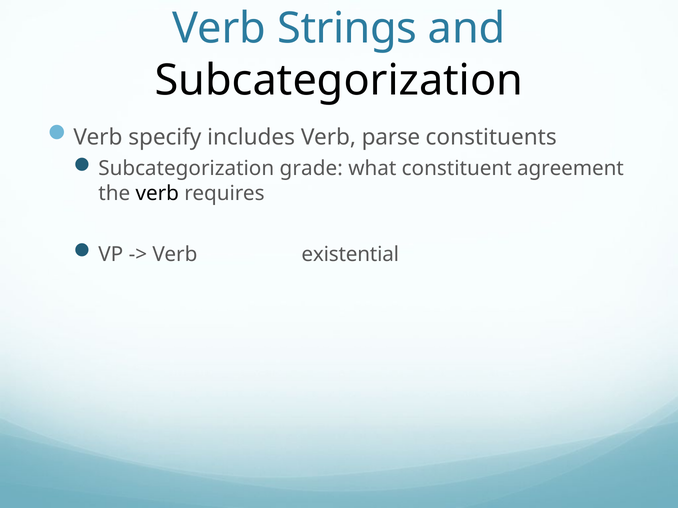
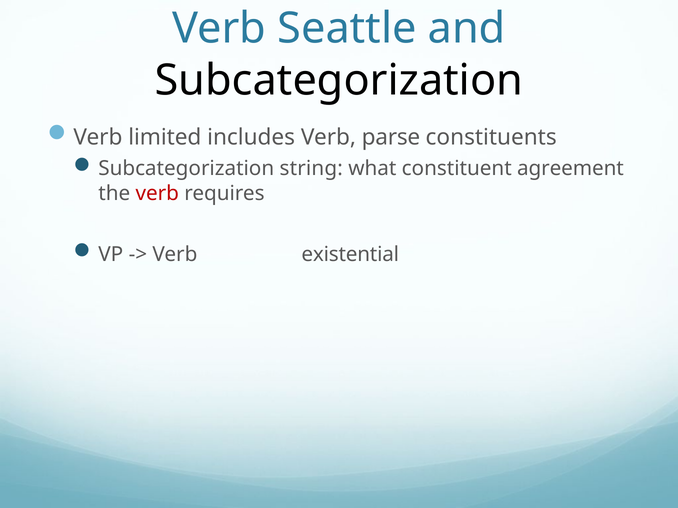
Strings: Strings -> Seattle (347, 29)
specify: specify -> limited (165, 137)
grade: grade -> string (311, 169)
verb colour: black -> red (157, 194)
